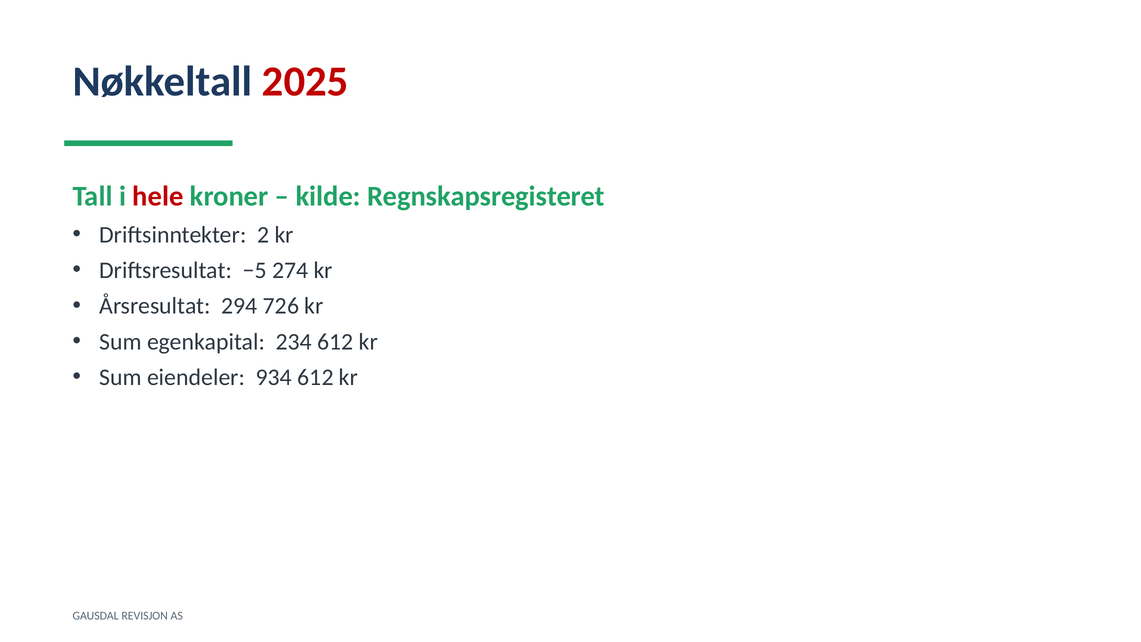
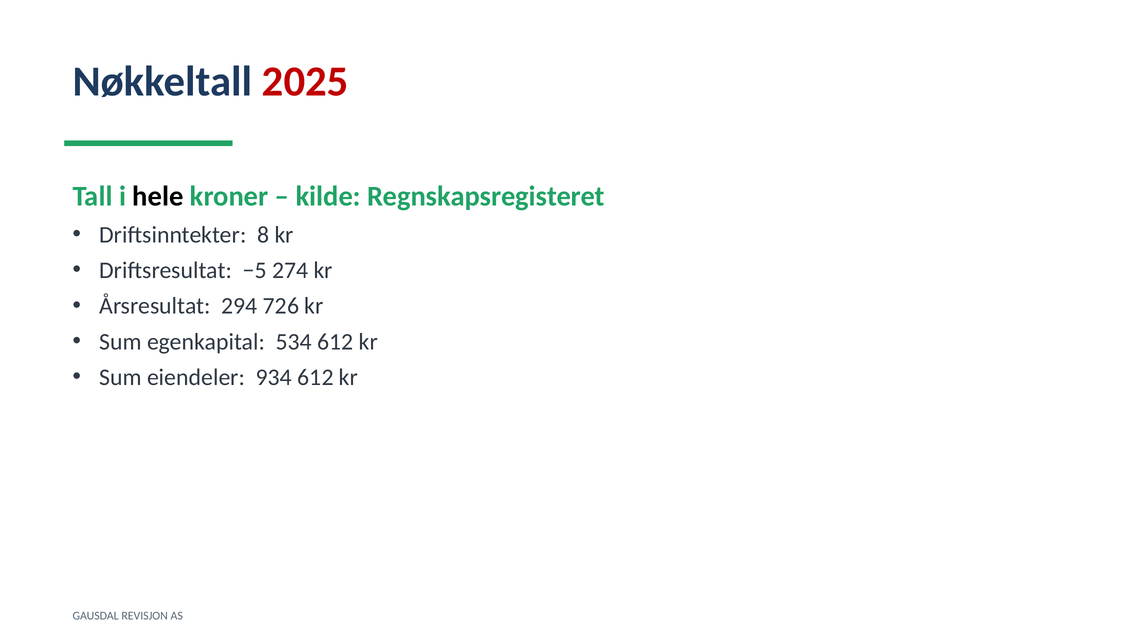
hele colour: red -> black (158, 196)
2: 2 -> 8 (263, 235)
234: 234 -> 534 (294, 342)
